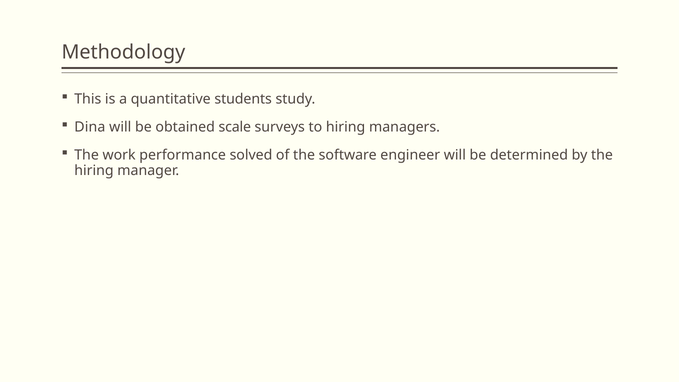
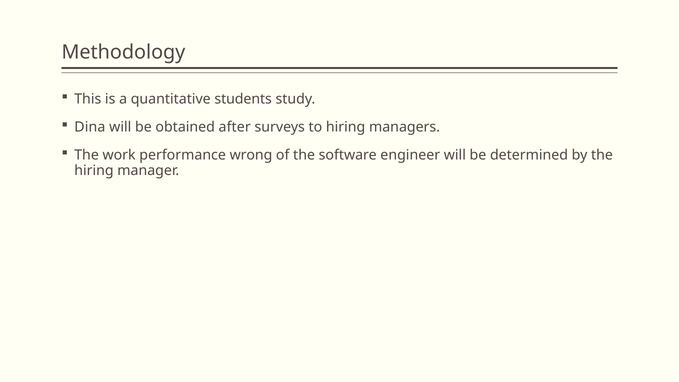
scale: scale -> after (235, 127)
solved: solved -> wrong (251, 155)
